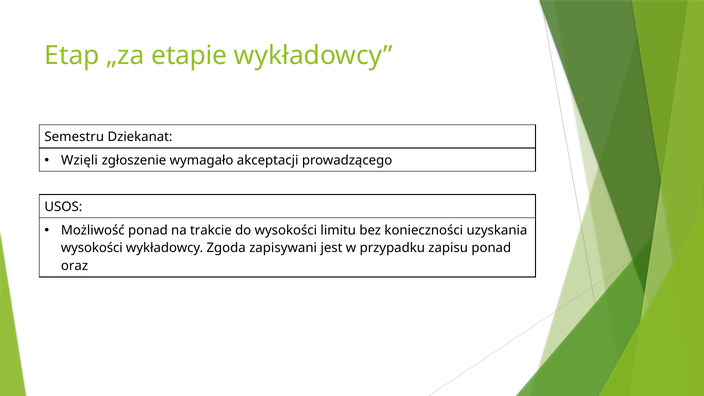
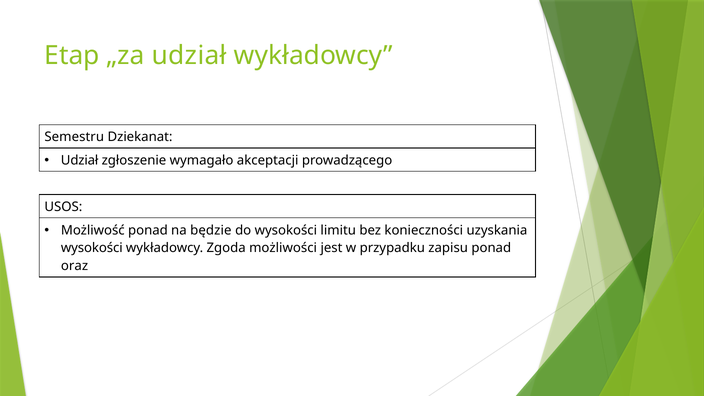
„za etapie: etapie -> udział (189, 56)
Wzięli: Wzięli -> Udział (80, 160)
trakcie: trakcie -> będzie (211, 230)
zapisywani: zapisywani -> możliwości (283, 248)
